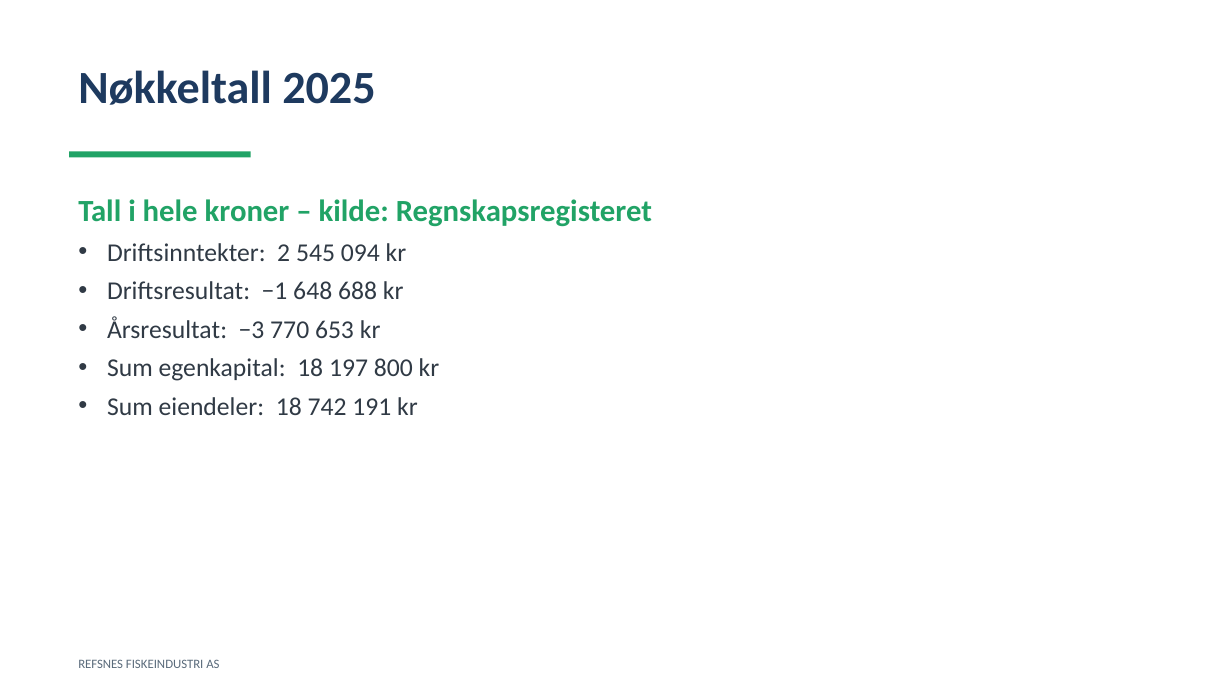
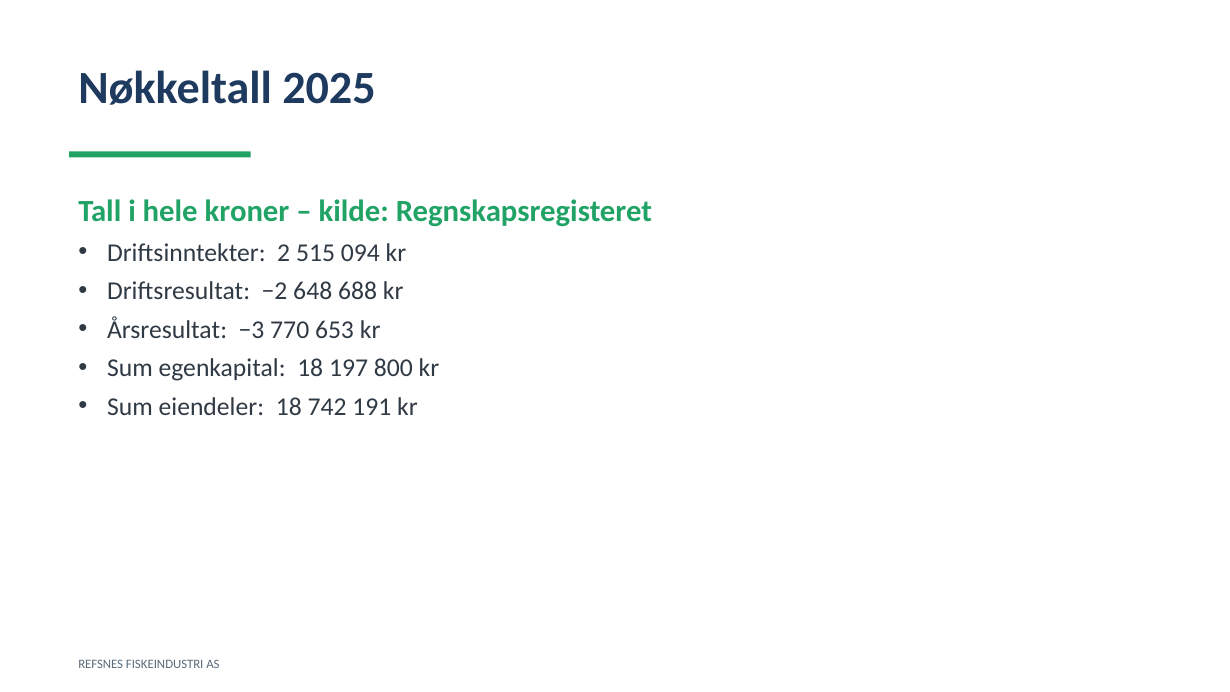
545: 545 -> 515 (316, 253)
−1: −1 -> −2 (275, 291)
